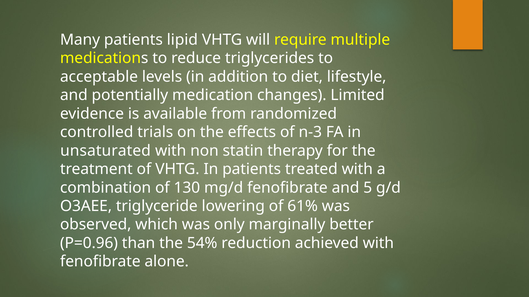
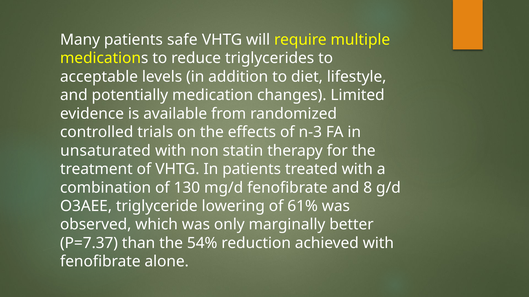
lipid: lipid -> safe (182, 40)
5: 5 -> 8 (368, 188)
P=0.96: P=0.96 -> P=7.37 (89, 244)
